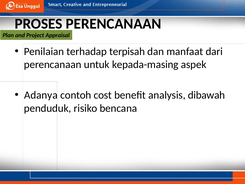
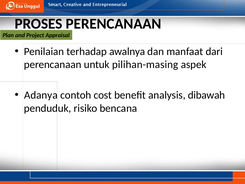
terpisah: terpisah -> awalnya (127, 51)
kepada-masing: kepada-masing -> pilihan-masing (145, 64)
